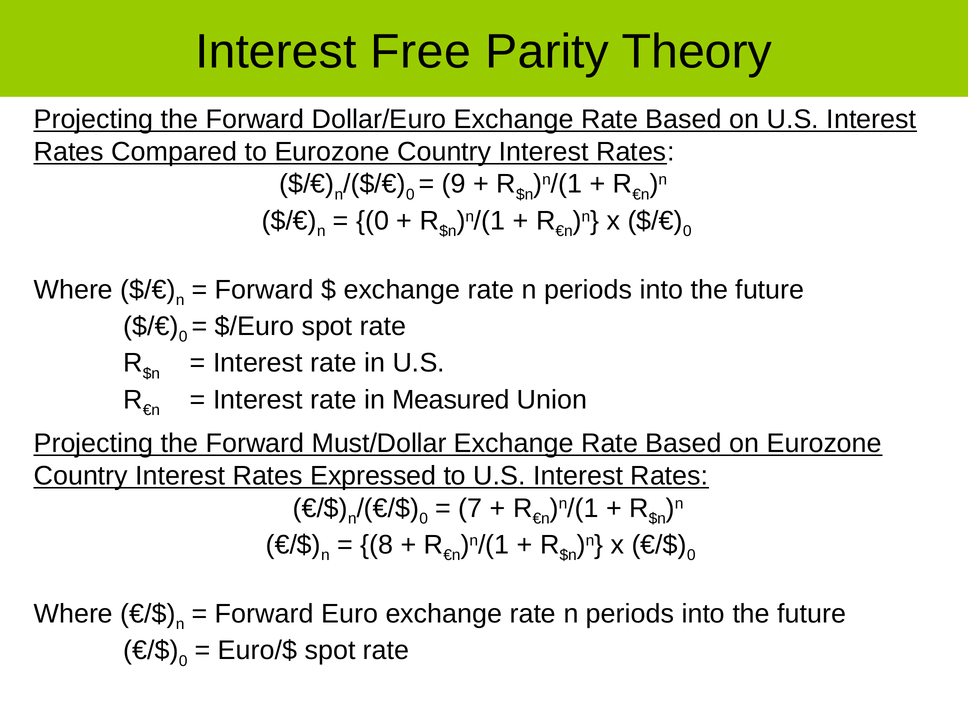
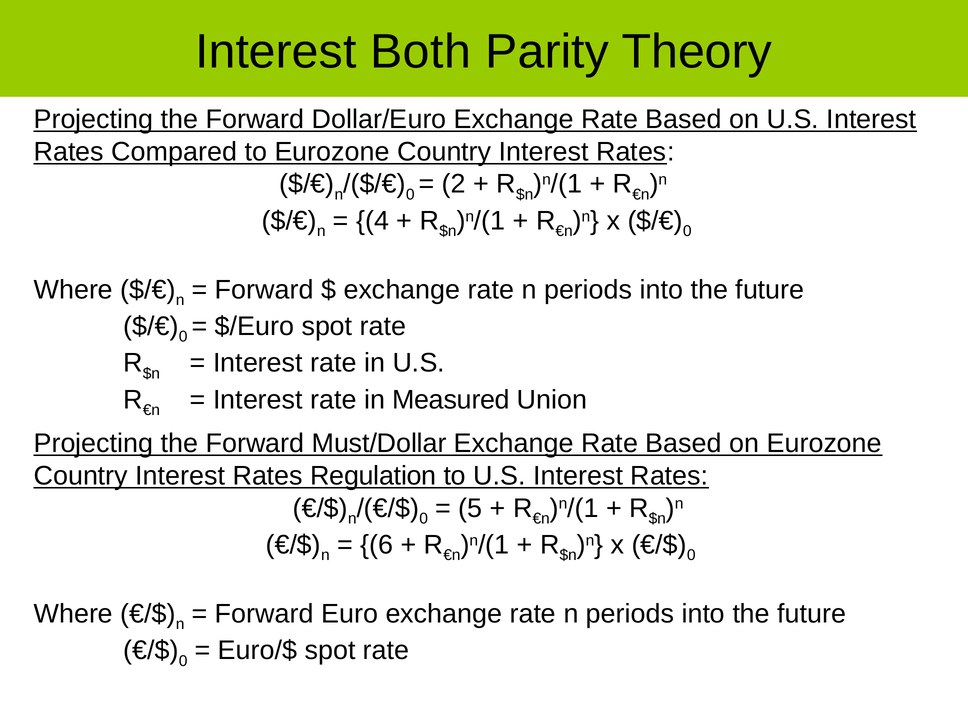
Free: Free -> Both (421, 52)
9: 9 -> 2 (454, 184)
0: 0 -> 4 (373, 221)
Expressed: Expressed -> Regulation (373, 476)
7: 7 -> 5 (470, 508)
8: 8 -> 6 (377, 545)
